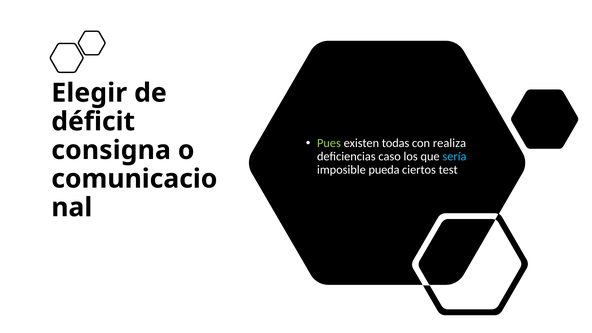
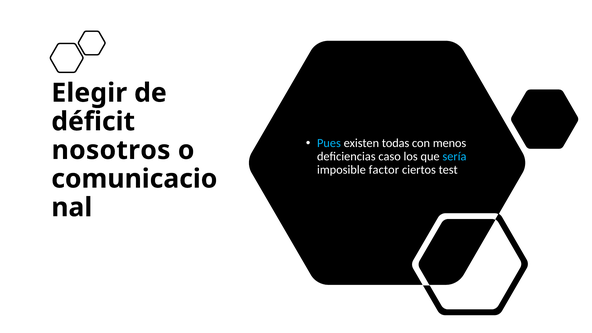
Pues colour: light green -> light blue (329, 143)
realiza: realiza -> menos (450, 143)
consigna: consigna -> nosotros (111, 150)
pueda: pueda -> factor (384, 170)
